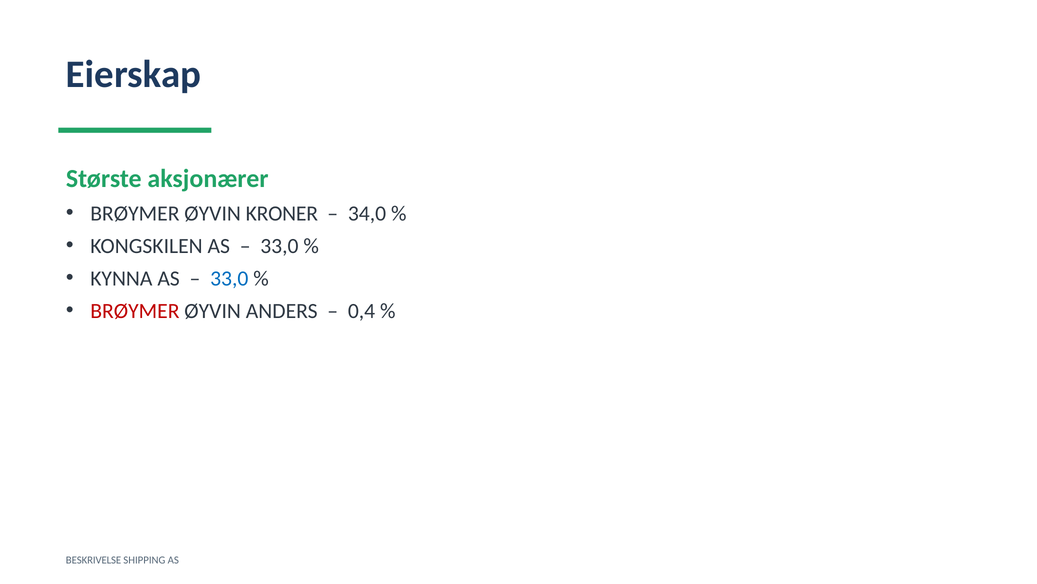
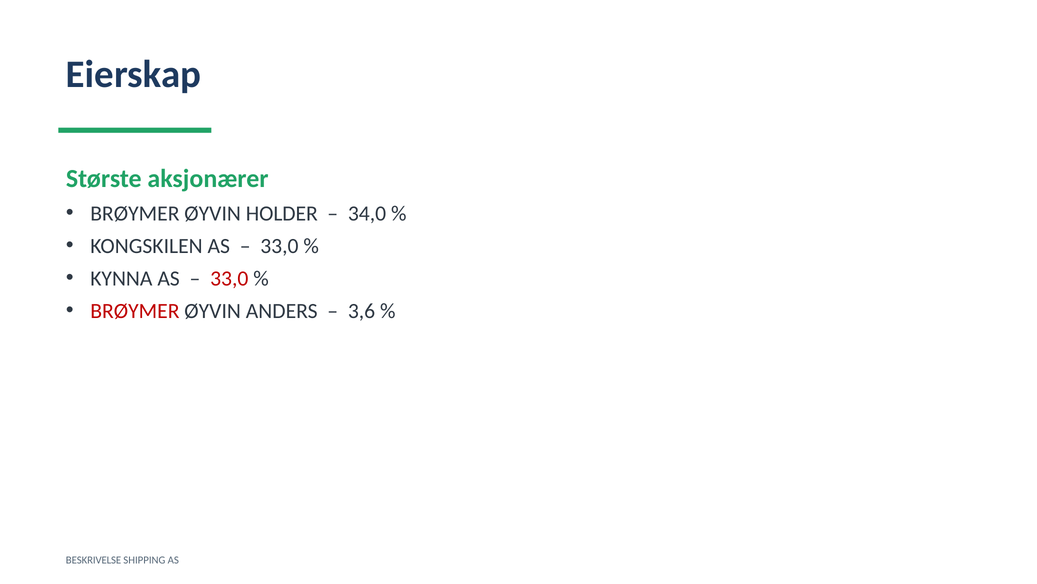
KRONER: KRONER -> HOLDER (282, 213)
33,0 colour: blue -> red (229, 278)
0,4: 0,4 -> 3,6 (362, 311)
